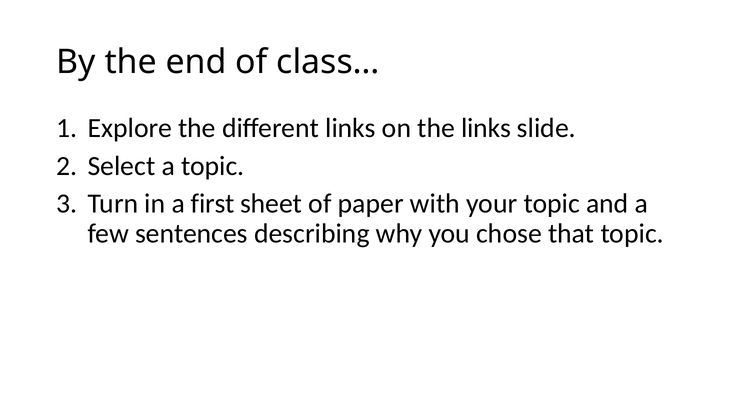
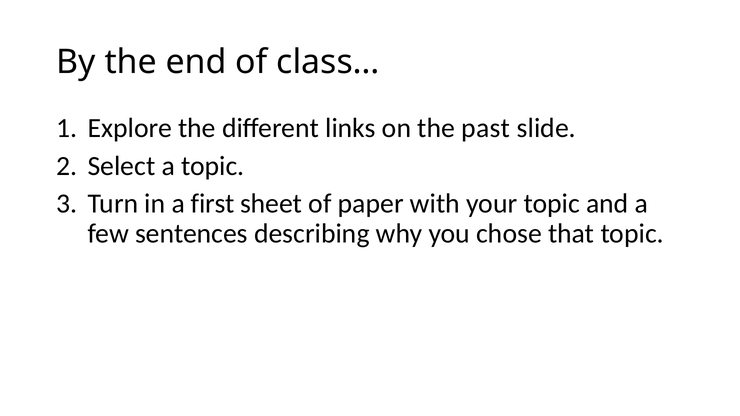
the links: links -> past (486, 128)
